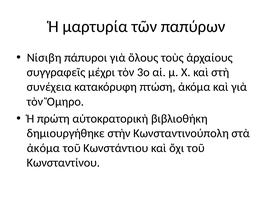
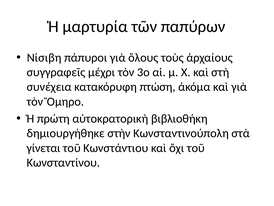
ἀκόμα: ἀκόμα -> γίνεται (44, 148)
